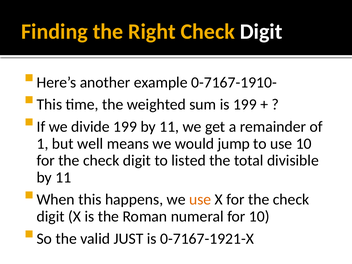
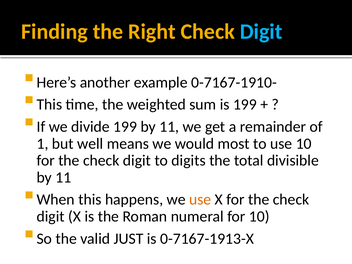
Digit colour: white -> light blue (261, 32)
jump: jump -> most (234, 144)
listed: listed -> digits (189, 160)
0-7167-1921-X: 0-7167-1921-X -> 0-7167-1913-X (207, 239)
